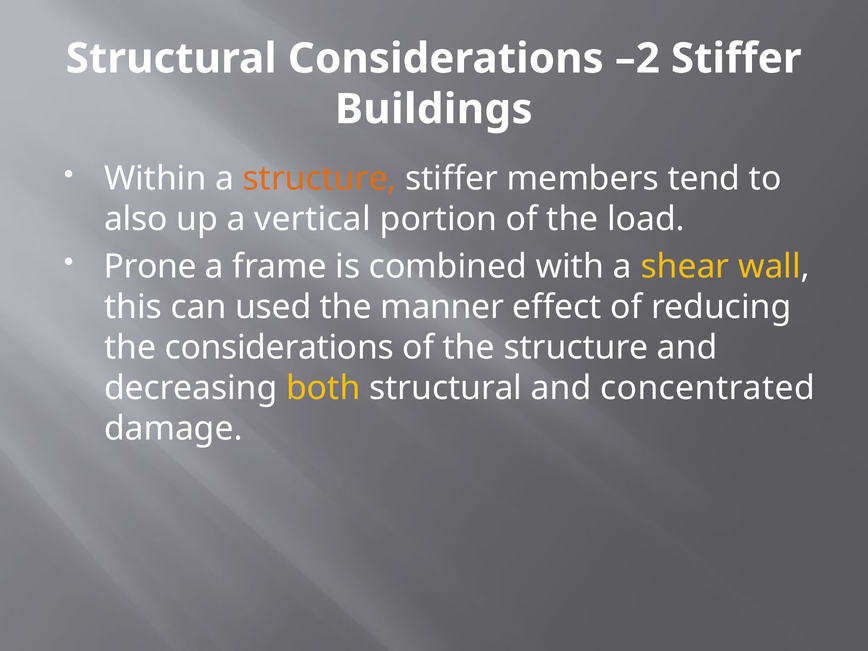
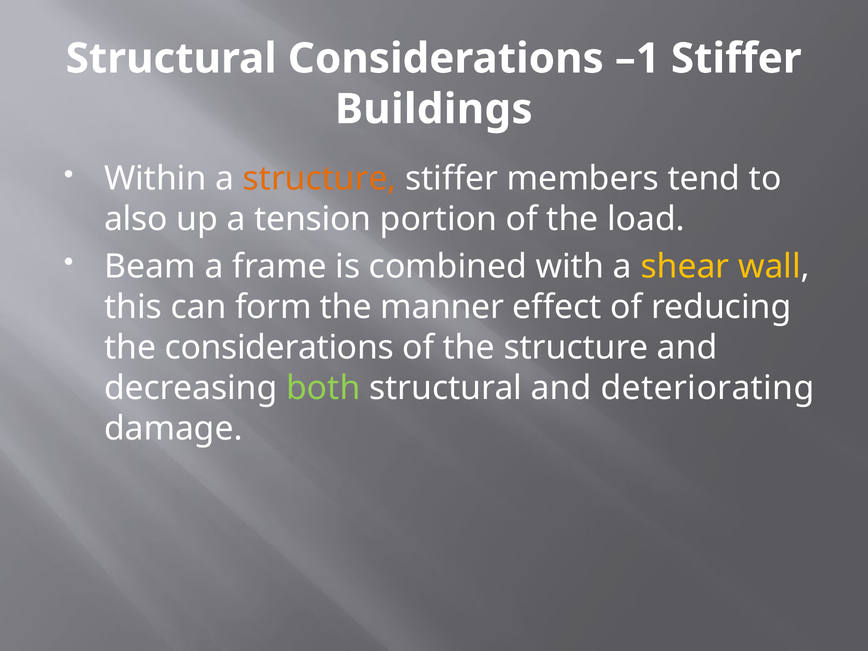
–2: –2 -> –1 (637, 59)
vertical: vertical -> tension (313, 219)
Prone: Prone -> Beam (150, 267)
used: used -> form (273, 307)
both colour: yellow -> light green (323, 388)
concentrated: concentrated -> deteriorating (708, 388)
